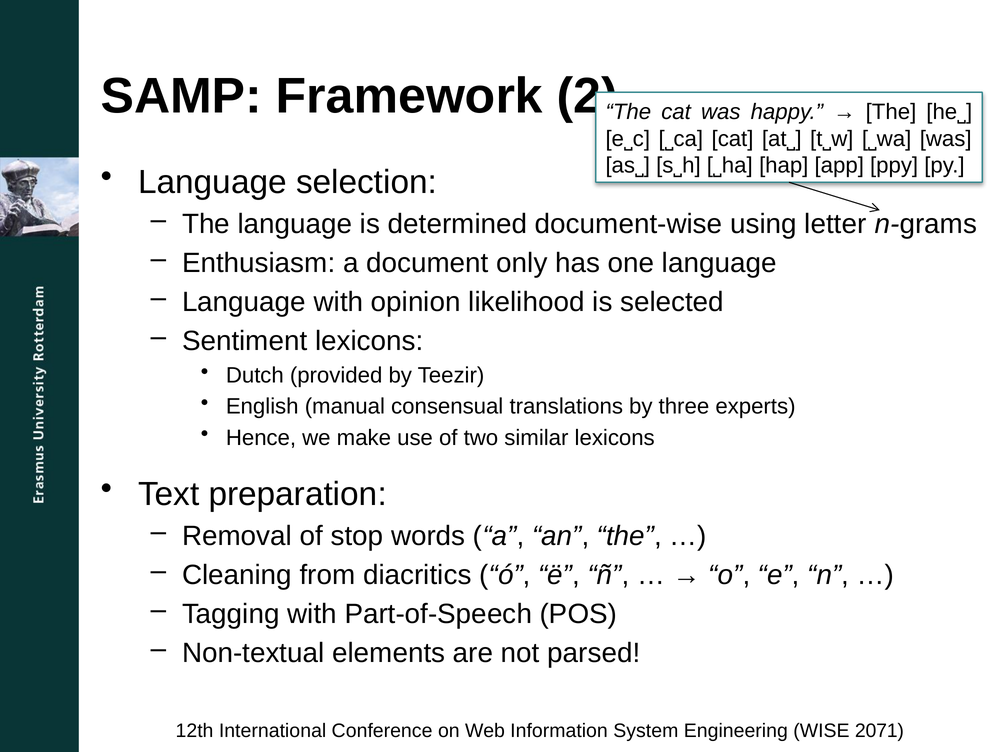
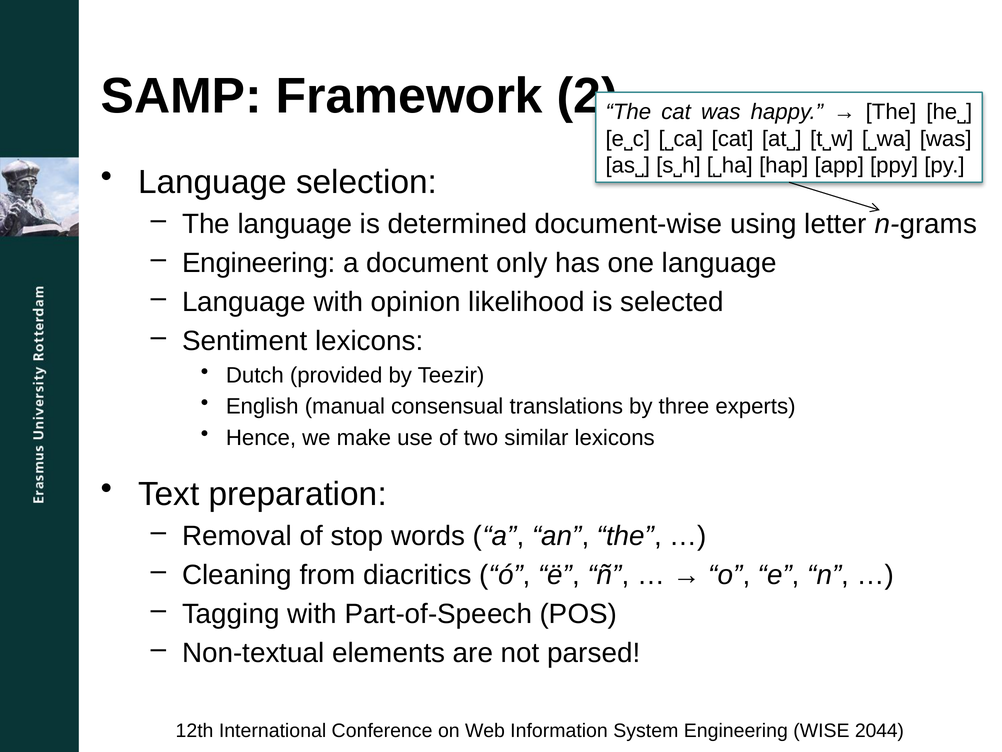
Enthusiasm: Enthusiasm -> Engineering (259, 263)
2071: 2071 -> 2044 (879, 730)
